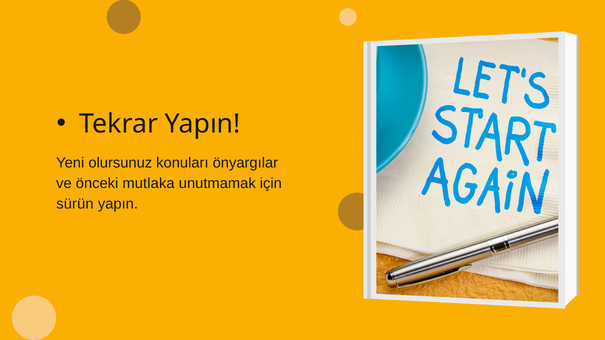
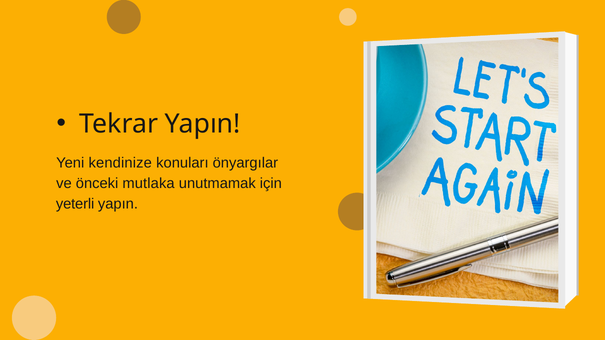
olursunuz: olursunuz -> kendinize (120, 163)
sürün: sürün -> yeterli (75, 204)
